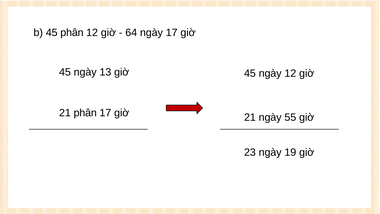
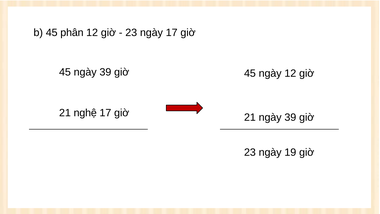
64: 64 -> 23 (131, 33)
45 ngày 13: 13 -> 39 (105, 72)
21 phân: phân -> nghệ (85, 113)
21 ngày 55: 55 -> 39 (290, 117)
